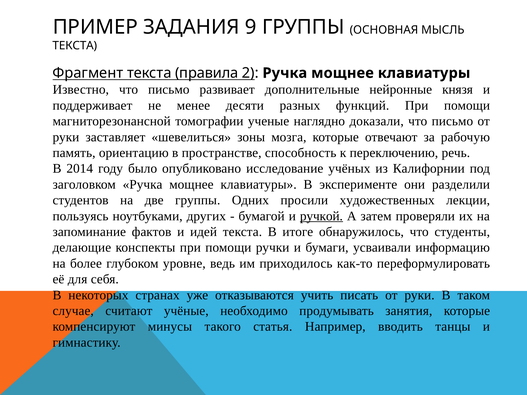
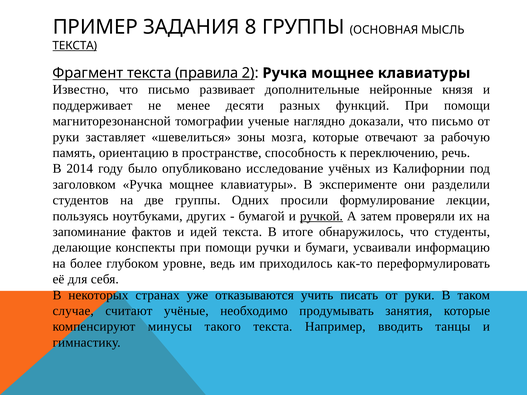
9: 9 -> 8 (251, 27)
ТЕКСТА underline: none -> present (75, 46)
художественных: художественных -> формулирование (387, 200)
такого статья: статья -> текста (273, 327)
